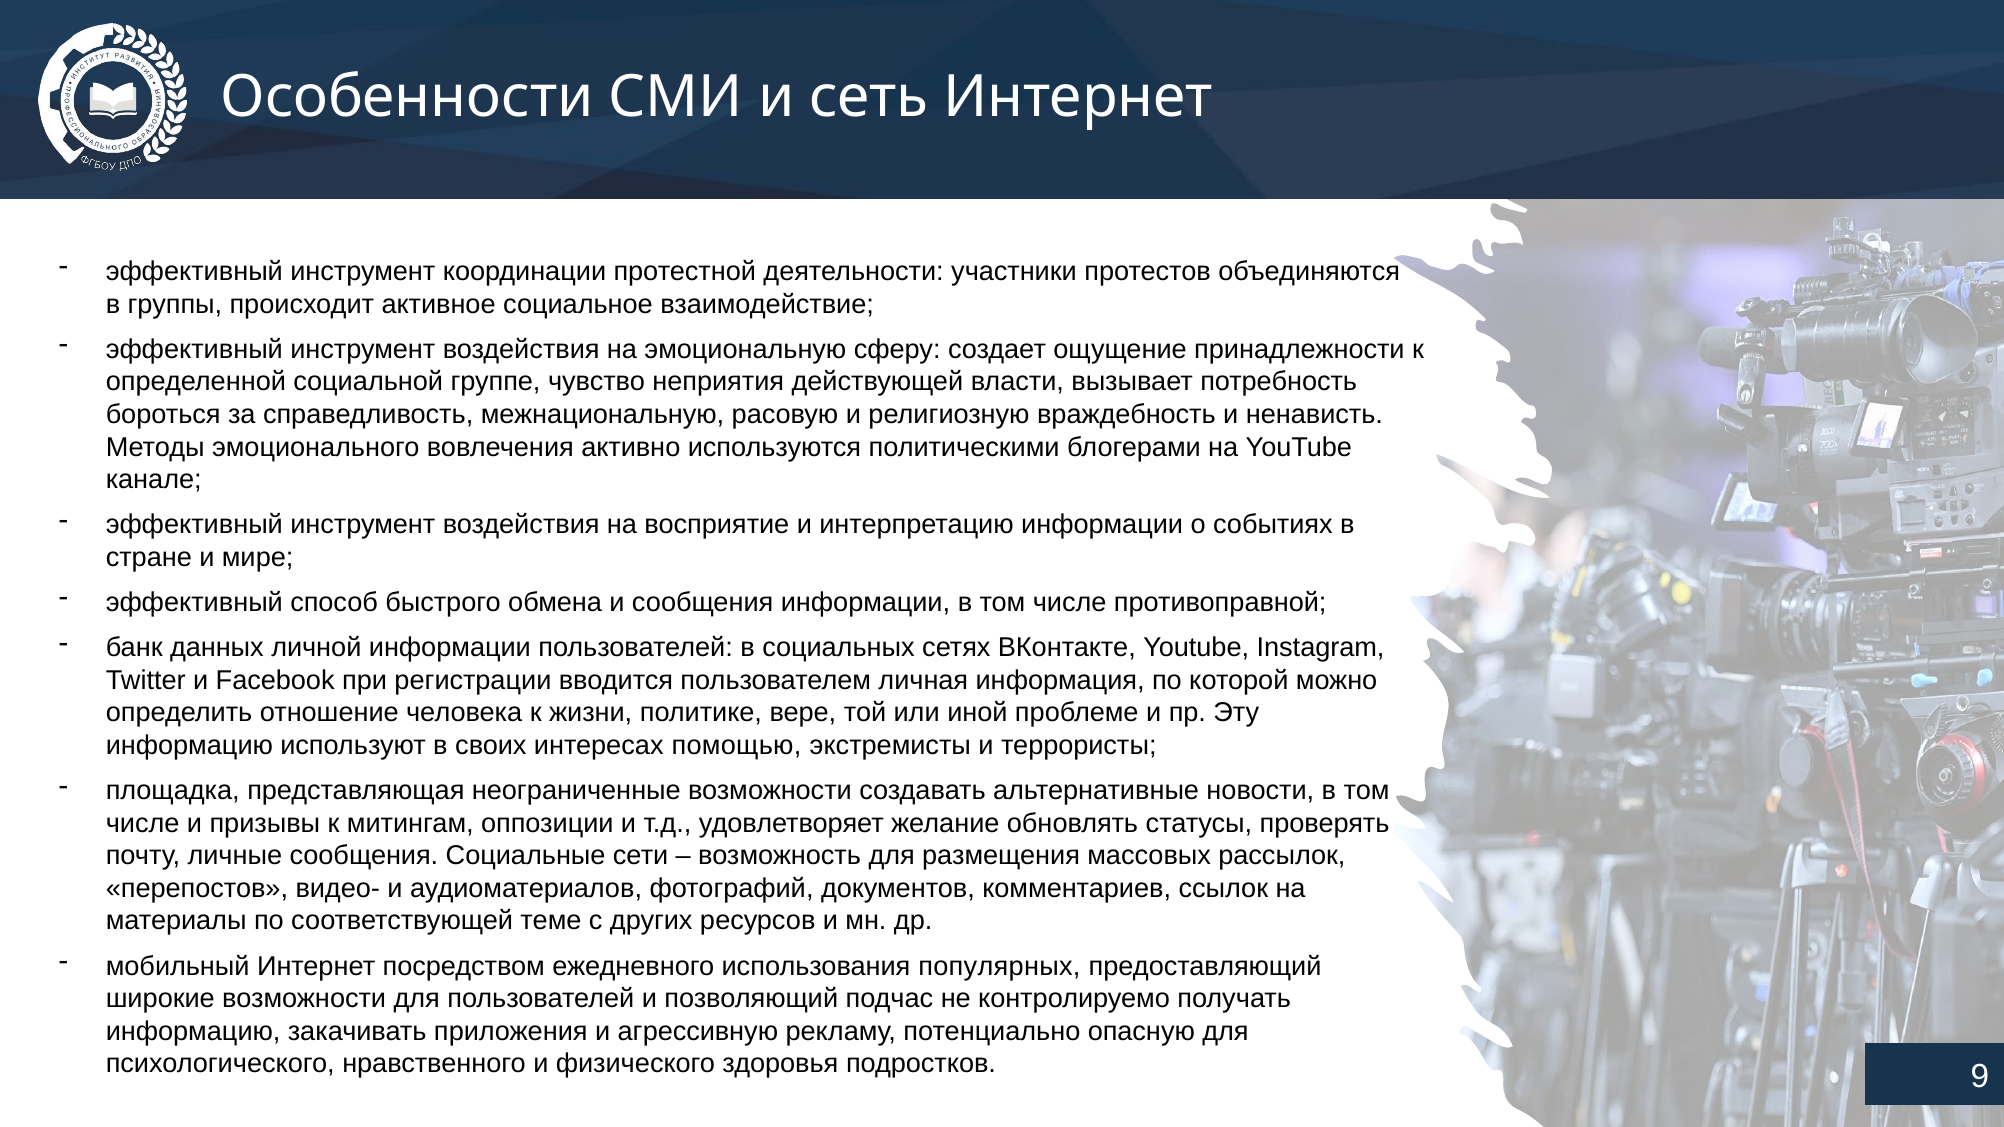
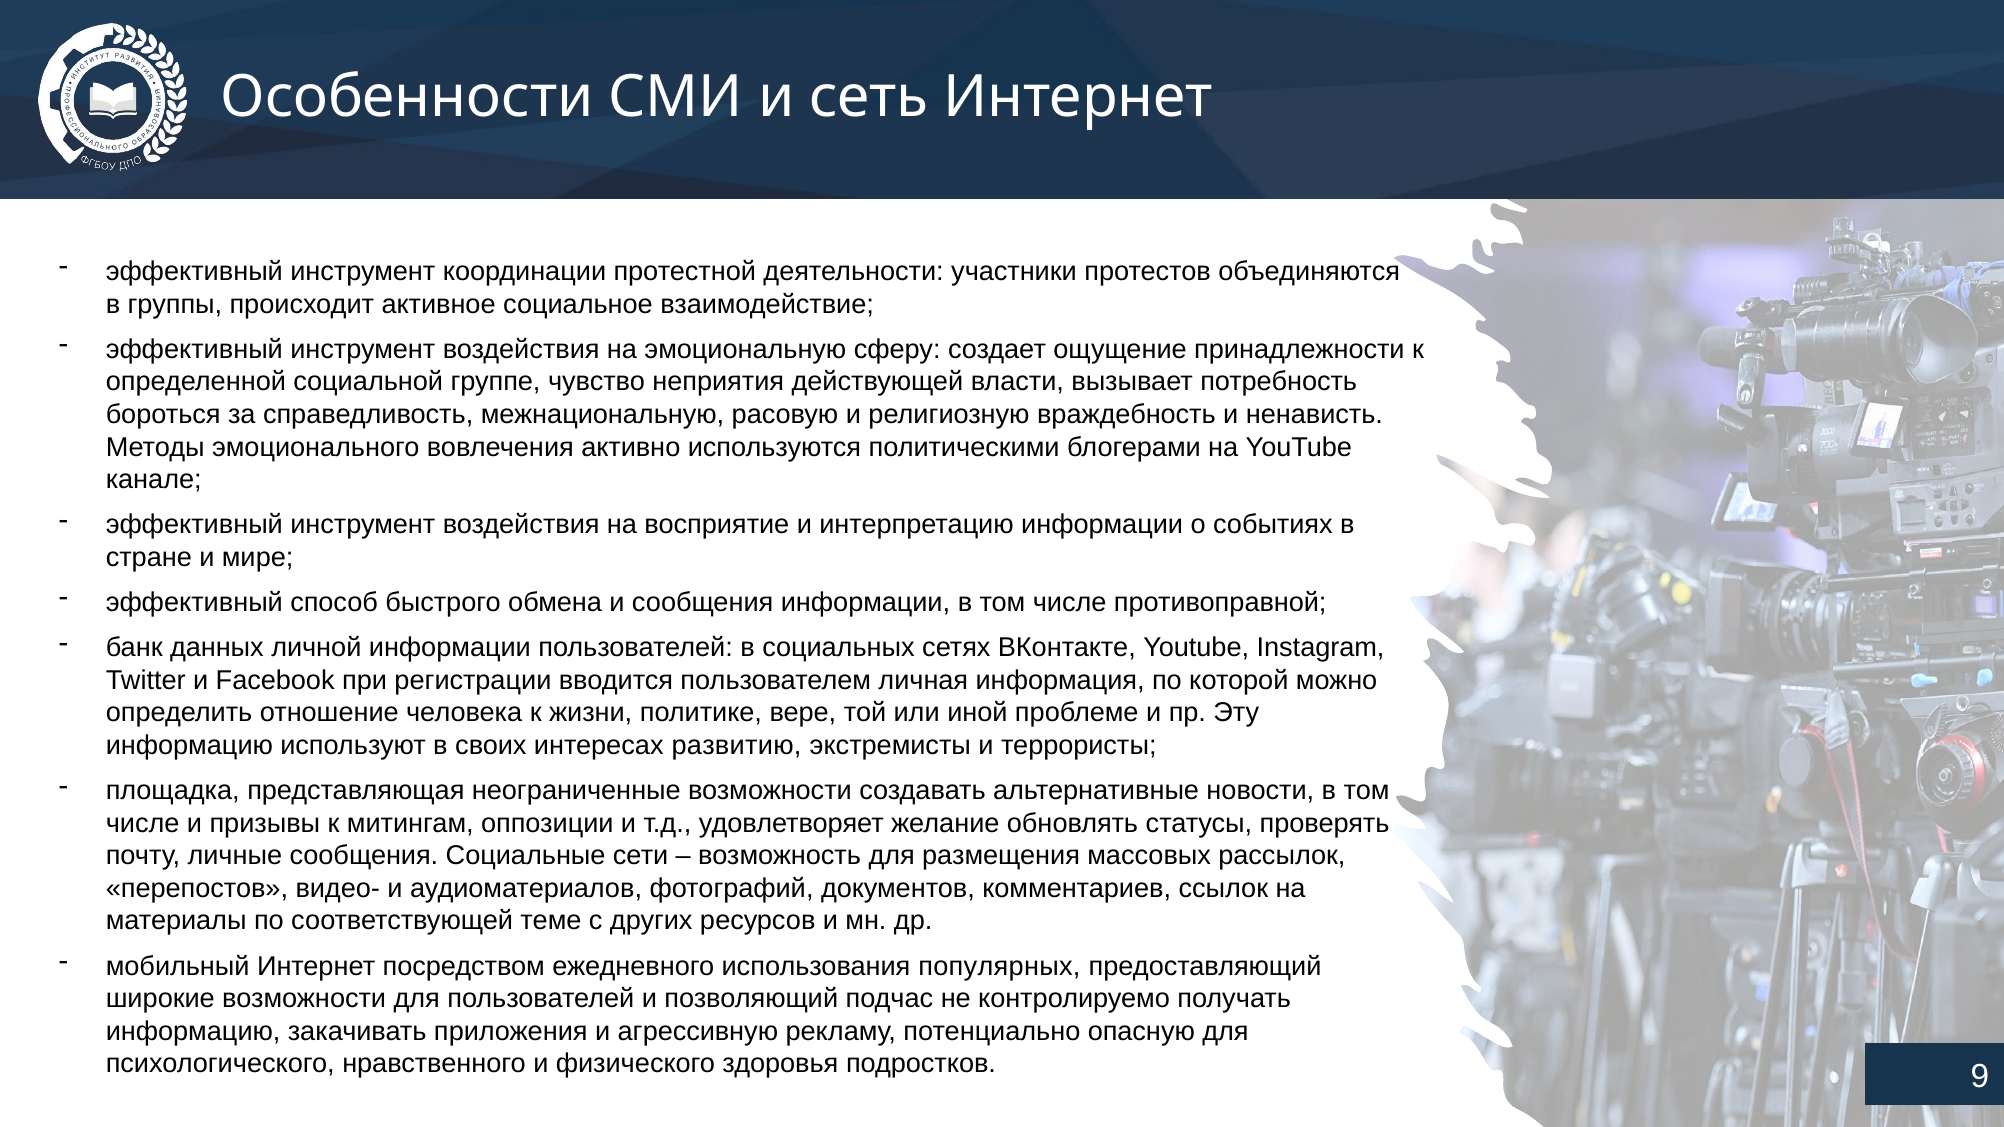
помощью: помощью -> развитию (736, 746)
